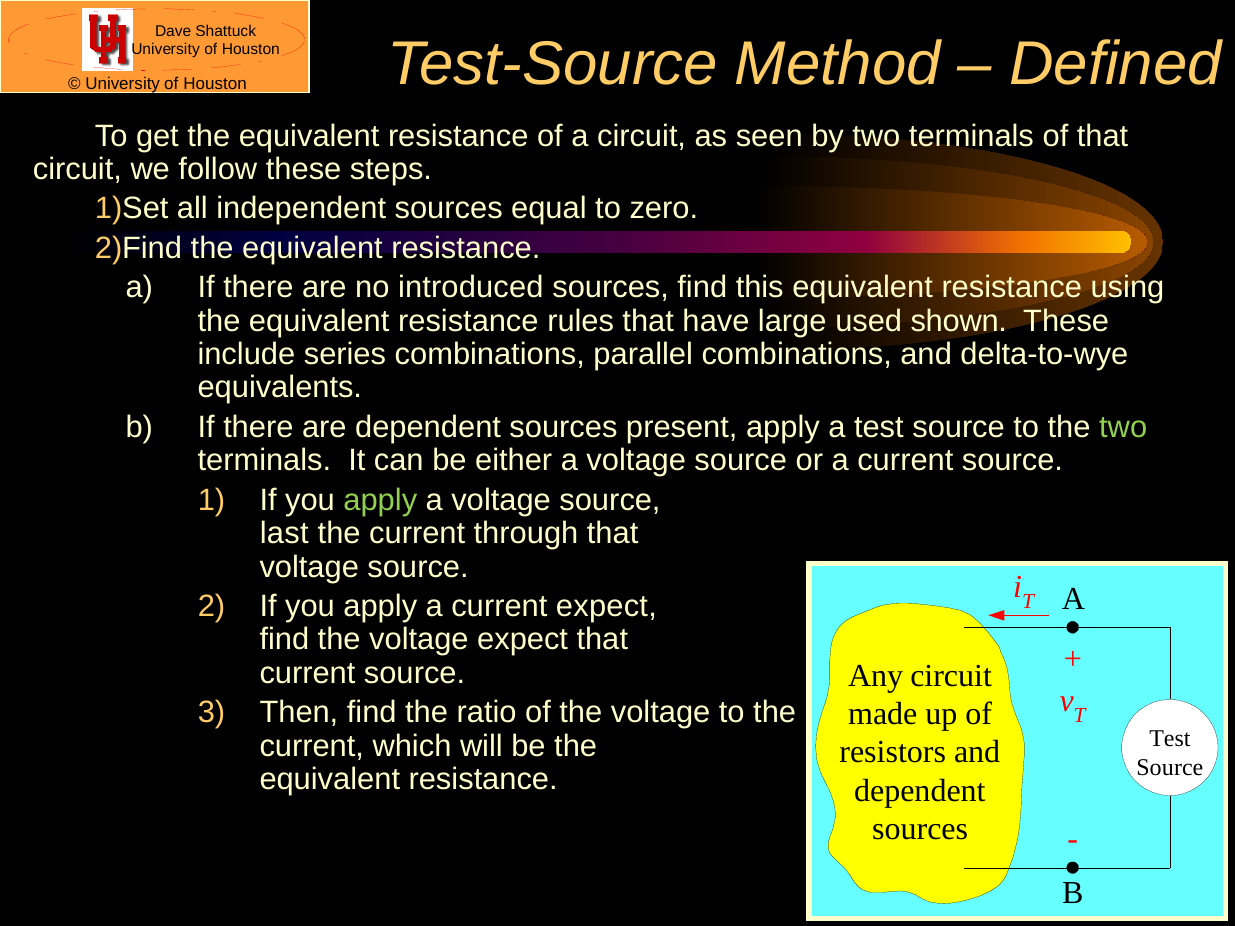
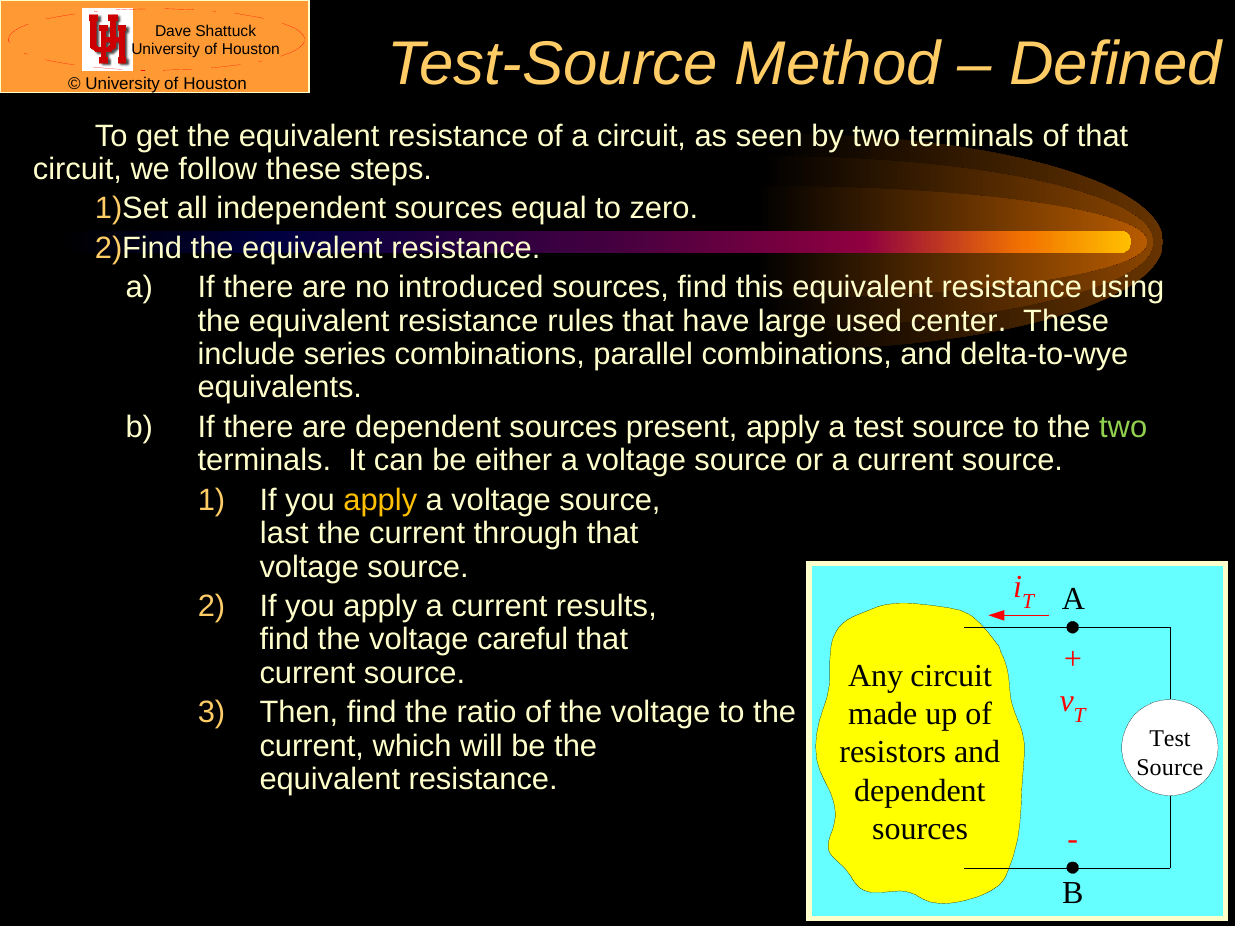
shown: shown -> center (959, 321)
apply colour: light green -> yellow (380, 500)
current expect: expect -> results (606, 607)
voltage expect: expect -> careful (523, 640)
